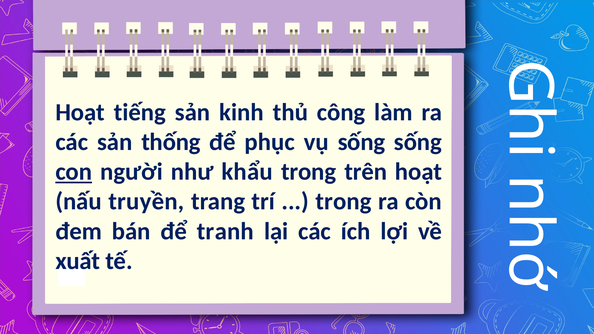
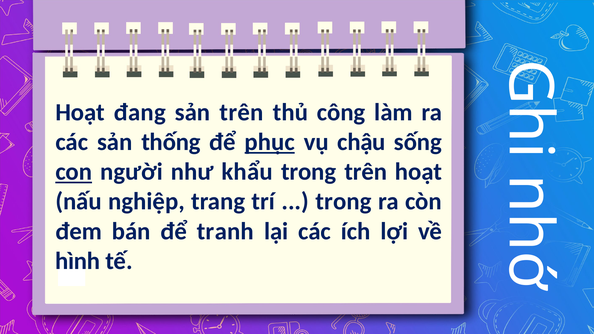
tiếng: tiếng -> đang (140, 112)
sản kinh: kinh -> trên (241, 112)
phục underline: none -> present (270, 142)
vụ sống: sống -> chậu (361, 142)
truyền: truyền -> nghiệp (146, 202)
xuất: xuất -> hình (78, 261)
